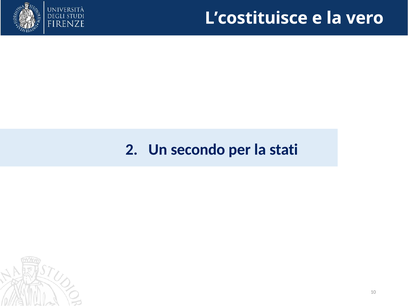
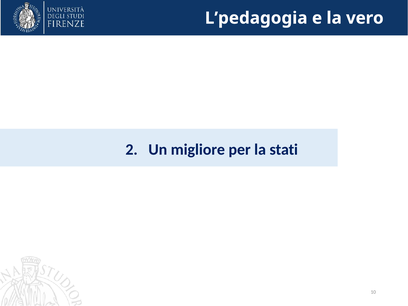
L’costituisce: L’costituisce -> L’pedagogia (256, 18)
secondo: secondo -> migliore (198, 150)
